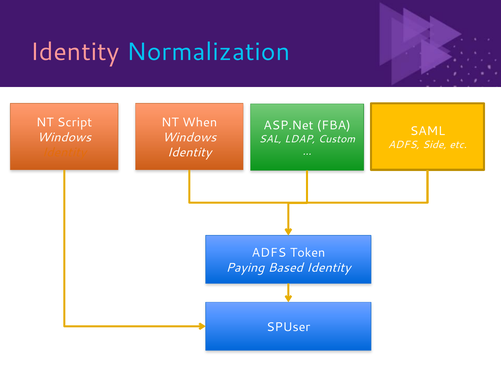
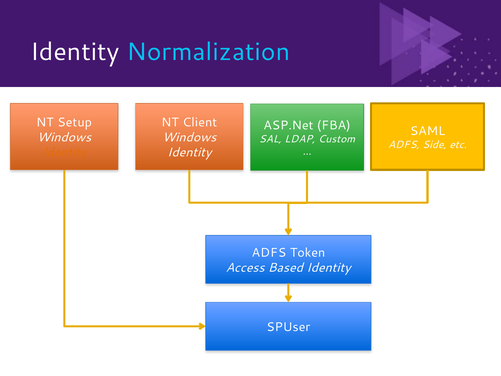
Identity colour: pink -> white (75, 52)
Script: Script -> Setup (75, 122)
When: When -> Client (200, 122)
Paying: Paying -> Access (245, 268)
